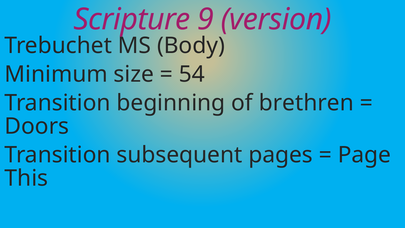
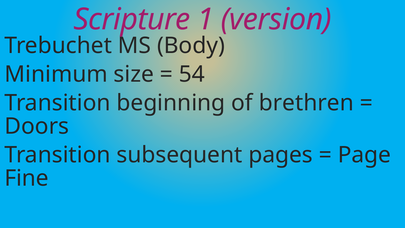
9: 9 -> 1 (206, 20)
This: This -> Fine (27, 178)
